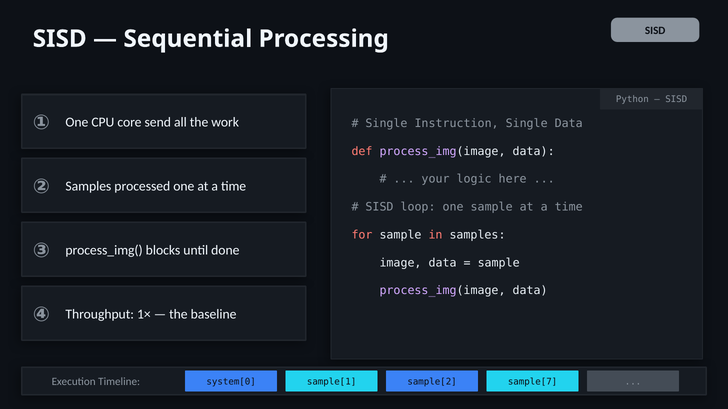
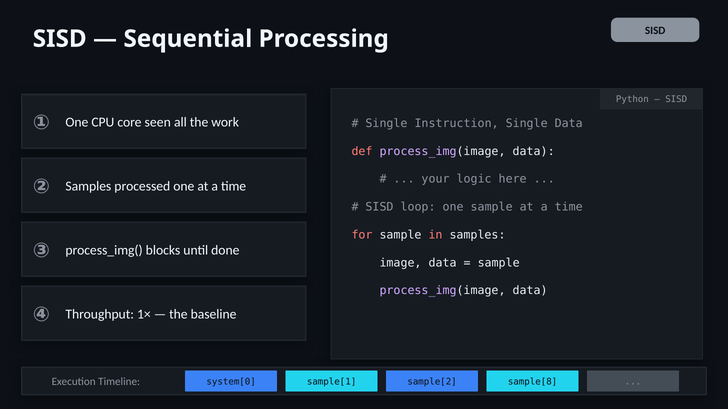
send: send -> seen (158, 122)
sample[7: sample[7 -> sample[8 (533, 382)
